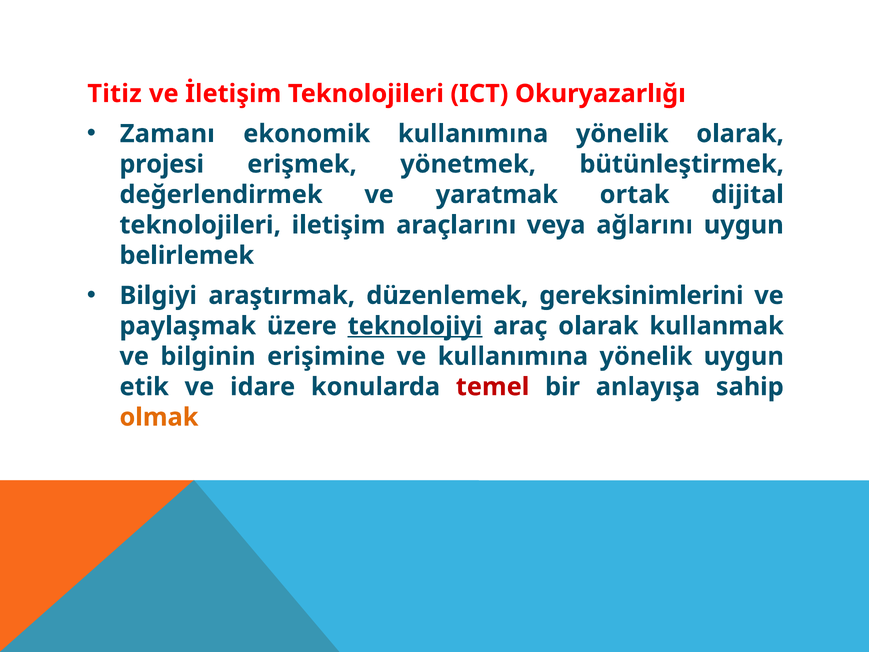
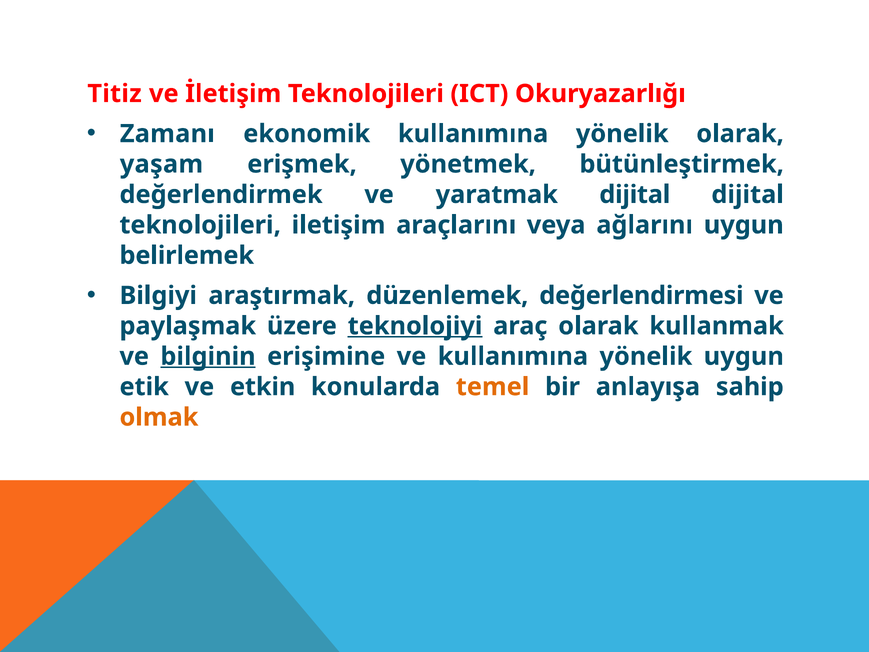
projesi: projesi -> yaşam (161, 164)
yaratmak ortak: ortak -> dijital (635, 195)
gereksinimlerini: gereksinimlerini -> değerlendirmesi (641, 295)
bilginin underline: none -> present (208, 356)
idare: idare -> etkin (263, 387)
temel colour: red -> orange (493, 387)
